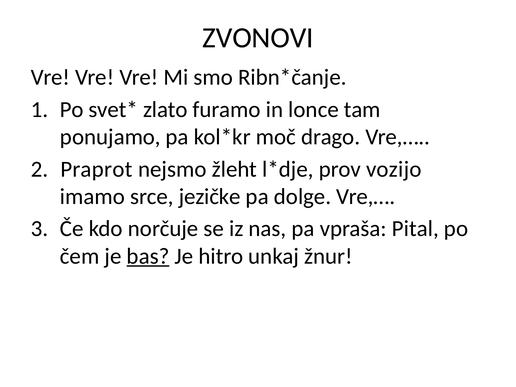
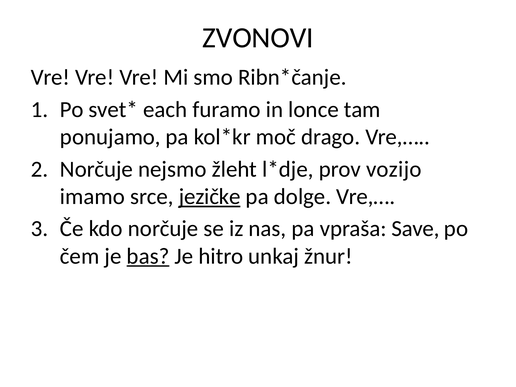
zlato: zlato -> each (165, 109)
Praprot: Praprot -> Norčuje (97, 169)
jezičke underline: none -> present (210, 197)
Pital: Pital -> Save (415, 229)
